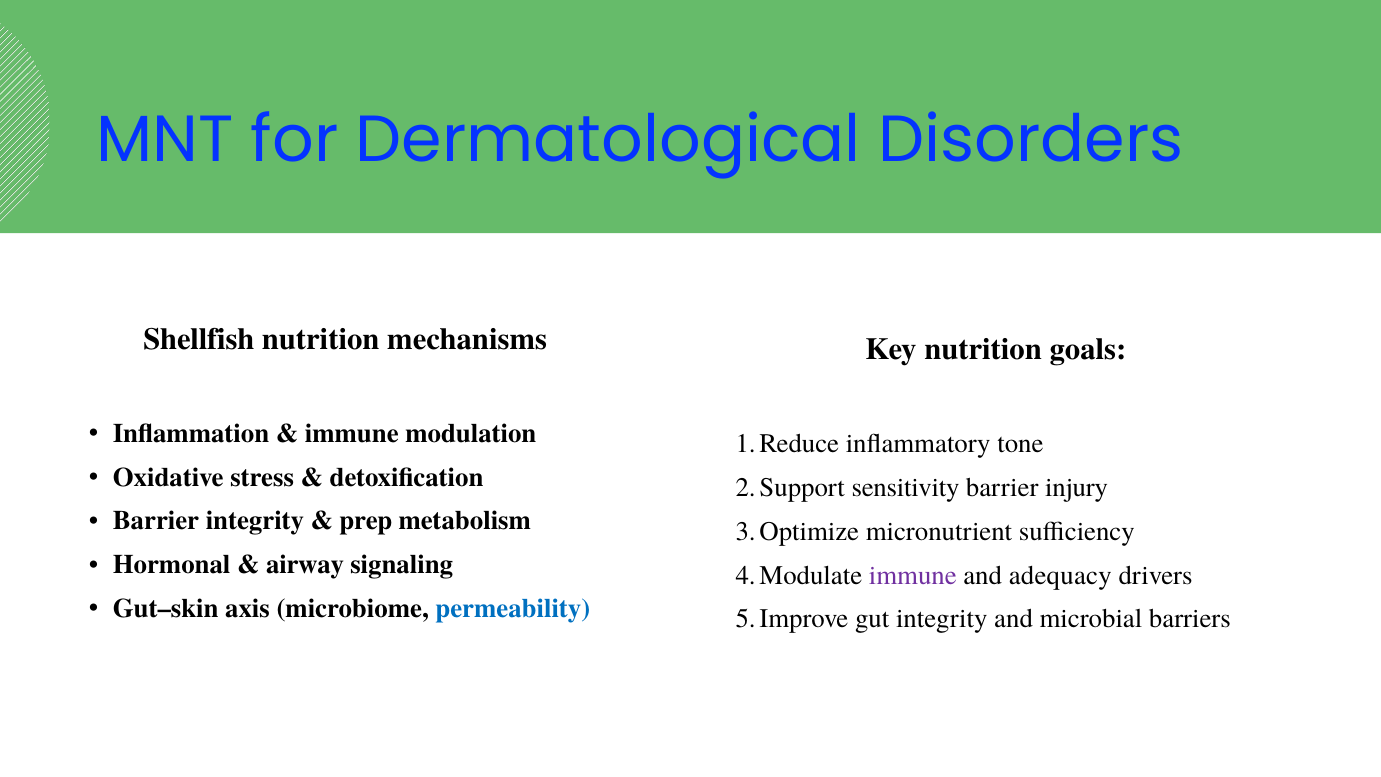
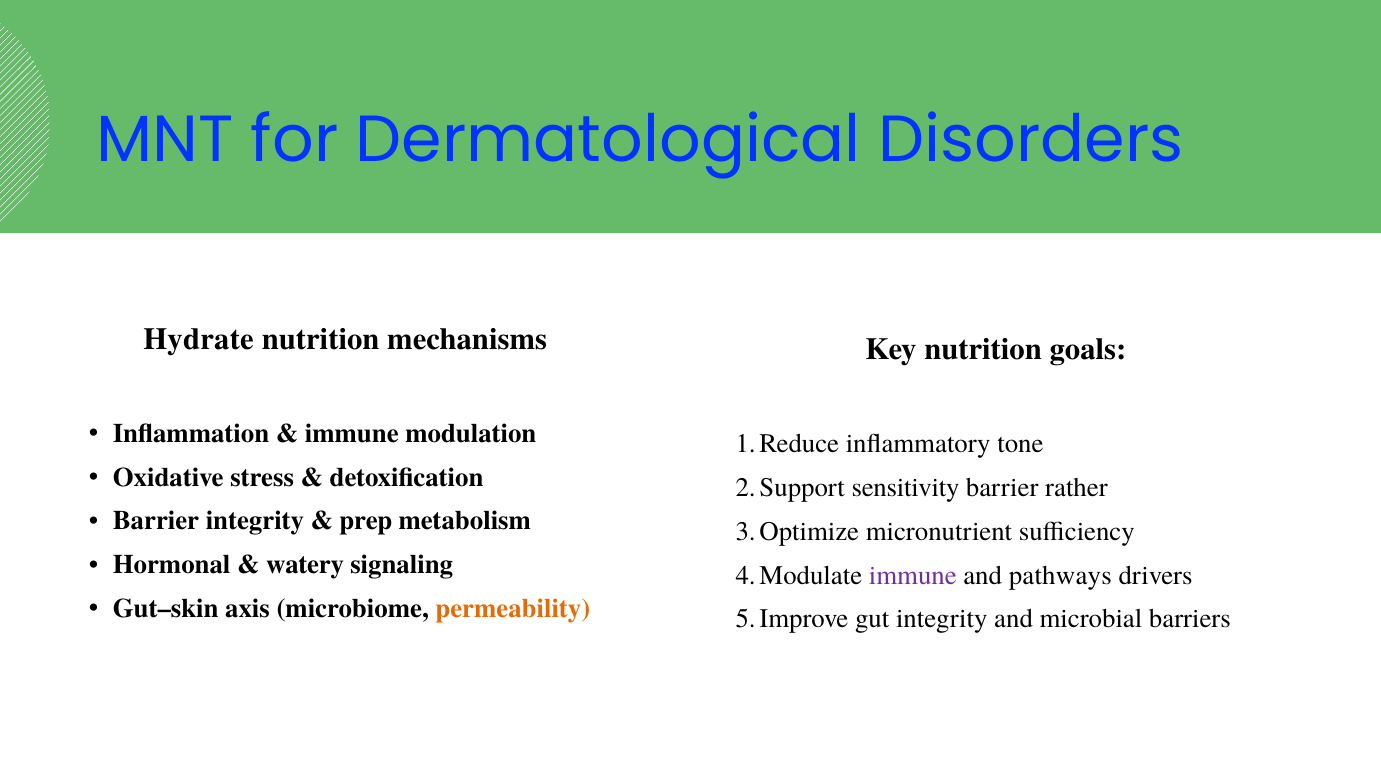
Shellfish: Shellfish -> Hydrate (199, 339)
injury: injury -> rather (1076, 488)
airway: airway -> watery (305, 565)
adequacy: adequacy -> pathways (1060, 575)
permeability colour: blue -> orange (513, 608)
